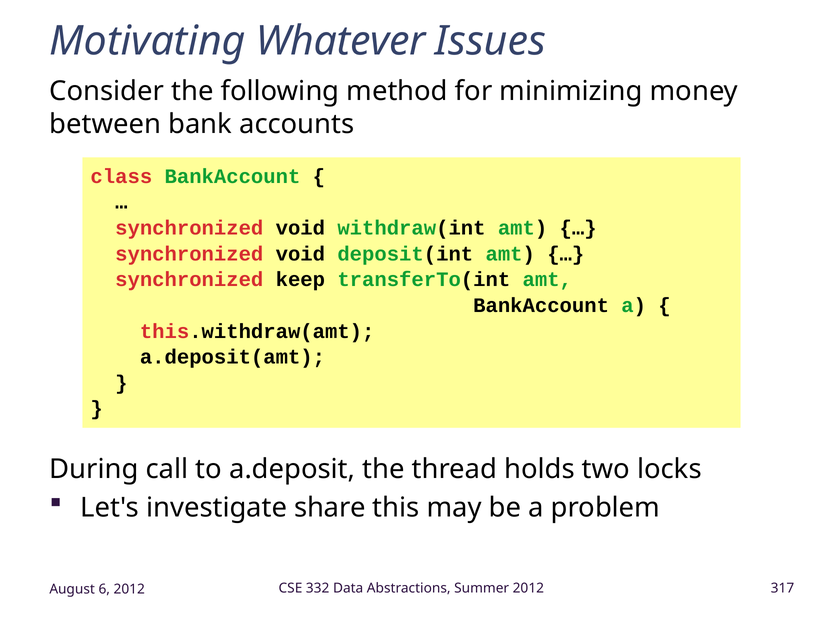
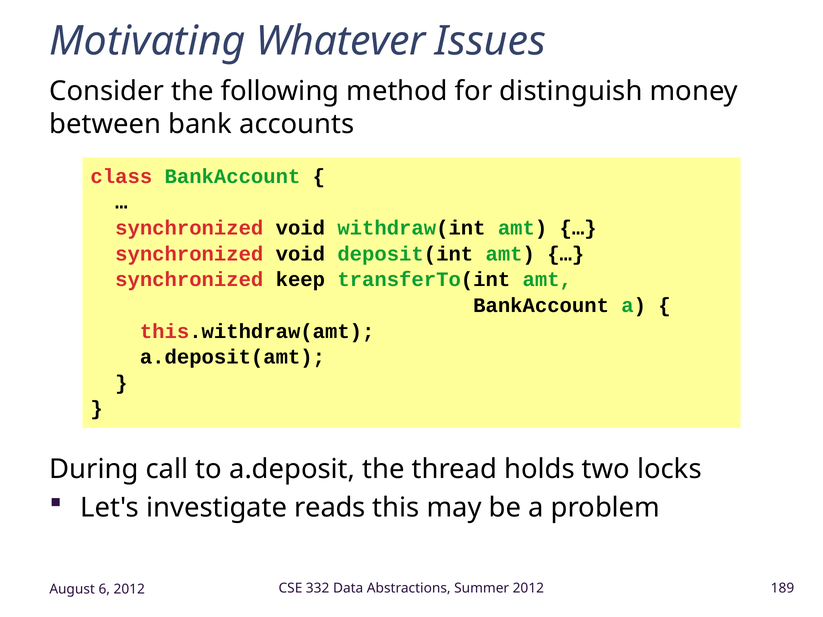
minimizing: minimizing -> distinguish (571, 91)
share: share -> reads (330, 508)
317: 317 -> 189 (782, 588)
